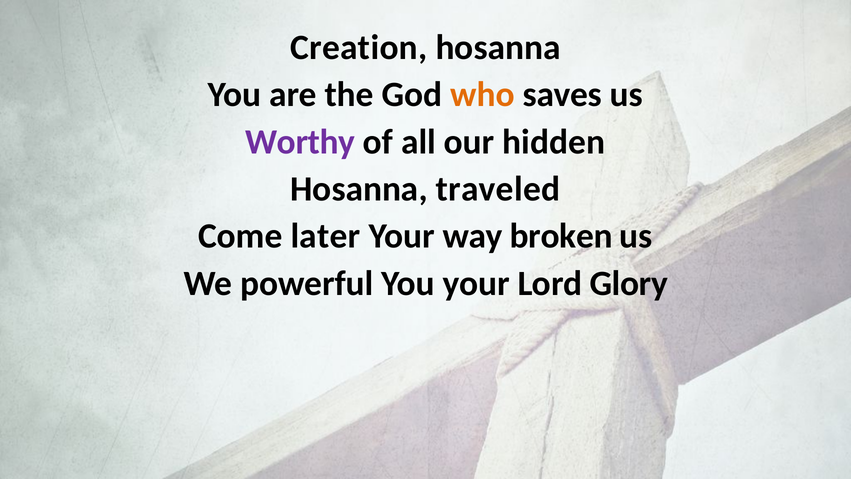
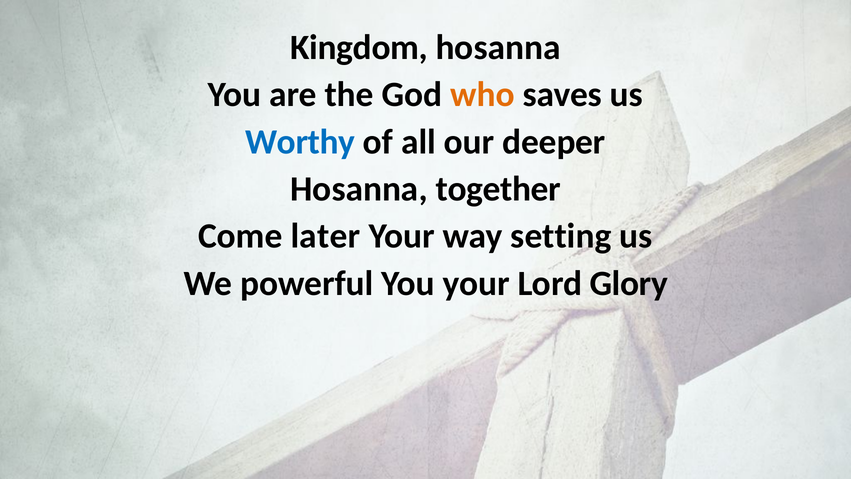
Creation: Creation -> Kingdom (359, 48)
Worthy colour: purple -> blue (300, 142)
hidden: hidden -> deeper (554, 142)
traveled: traveled -> together (498, 189)
broken: broken -> setting (561, 236)
